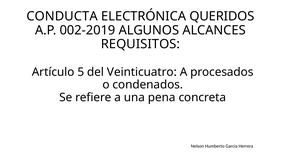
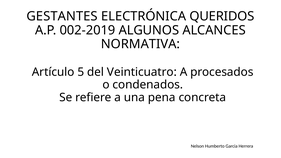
CONDUCTA: CONDUCTA -> GESTANTES (62, 16)
REQUISITOS: REQUISITOS -> NORMATIVA (140, 44)
